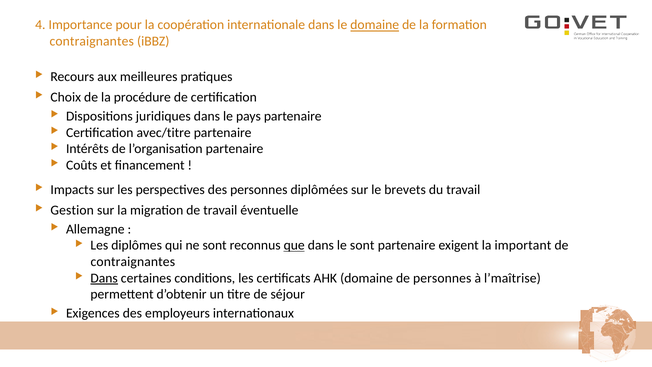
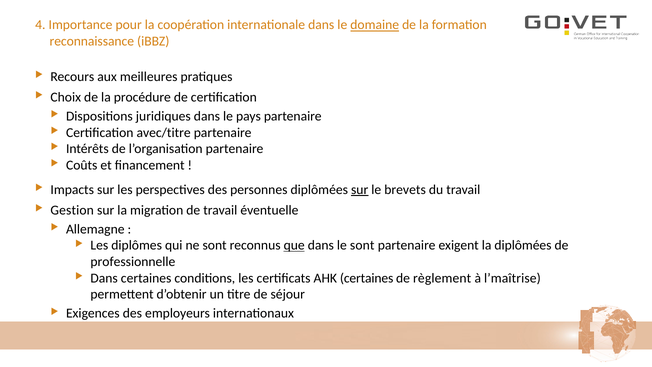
contraignantes: contraignantes -> reconnaissance (92, 41)
sur underline: none -> present (360, 190)
la important: important -> diplômées (523, 245)
contraignantes: contraignantes -> professionnelle (133, 262)
Dans underline: present -> none (104, 278)
AHK domaine: domaine -> certaines (367, 278)
de personnes: personnes -> règlement (442, 278)
